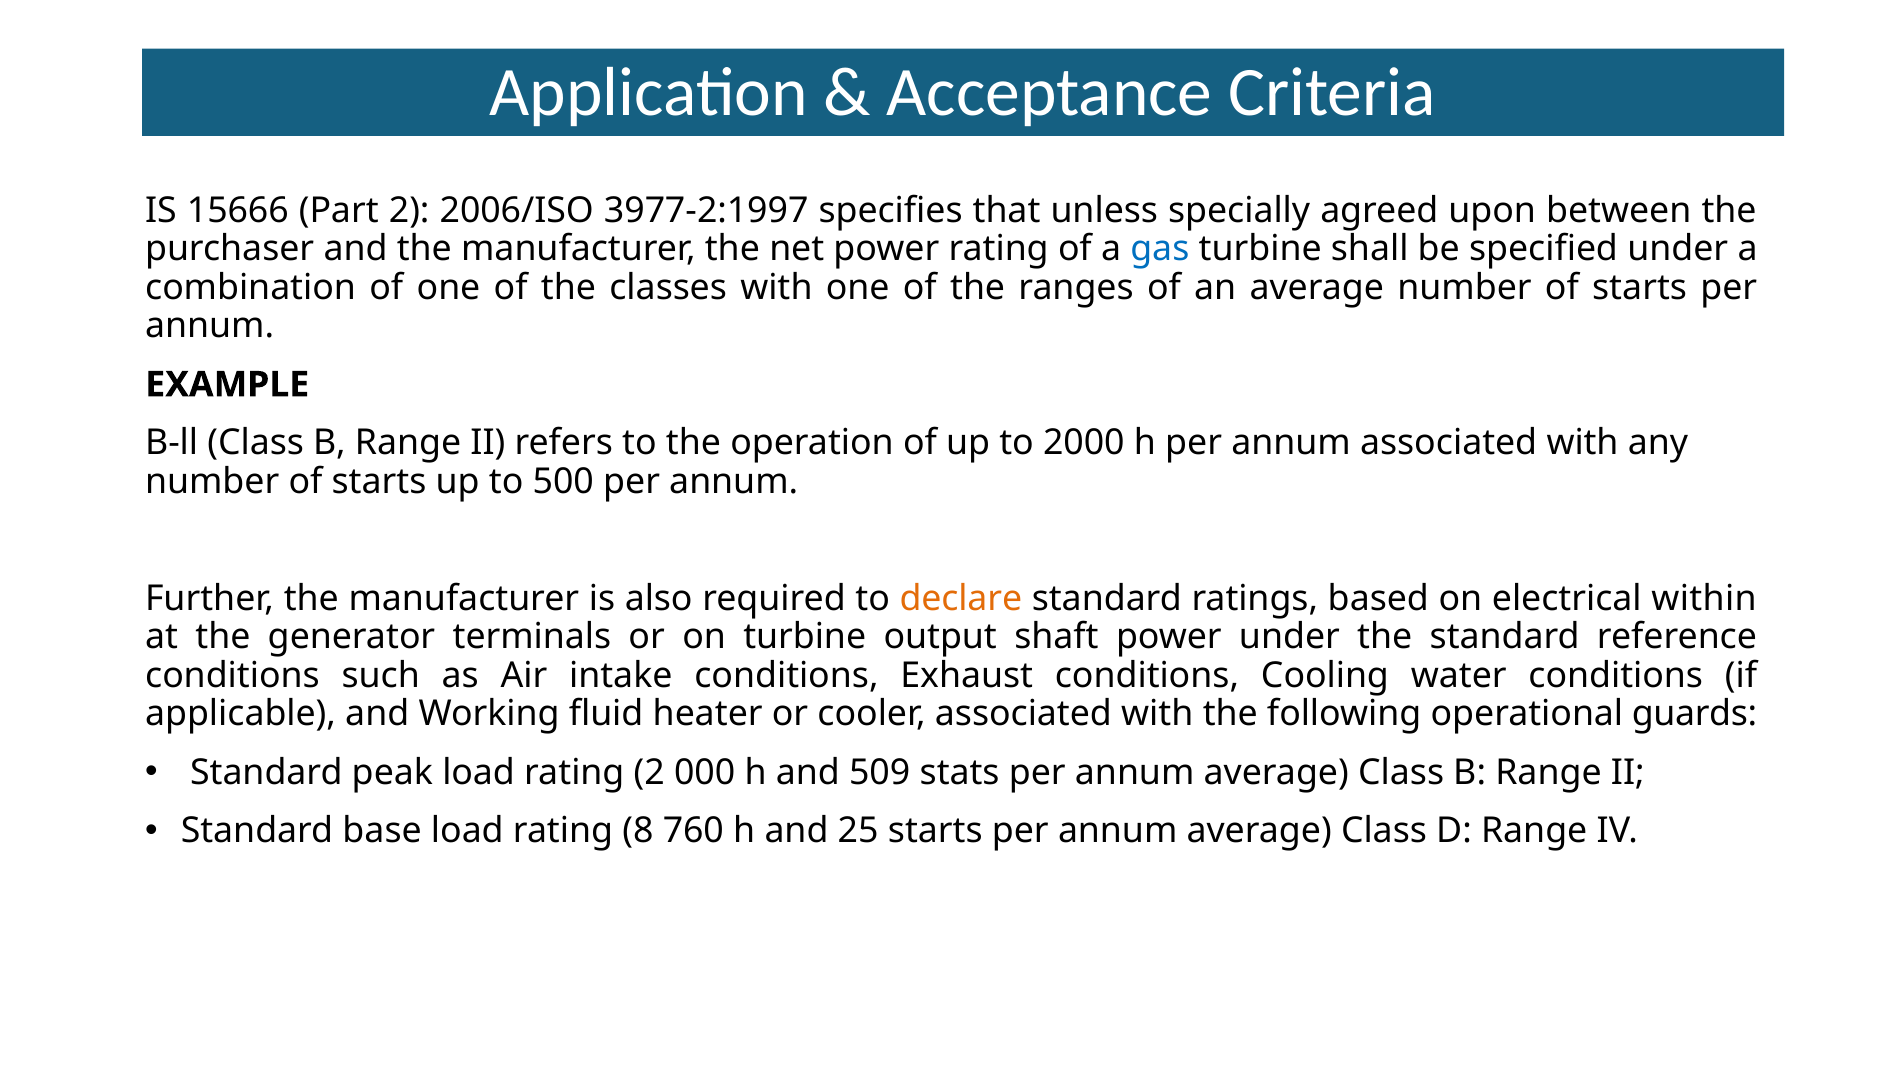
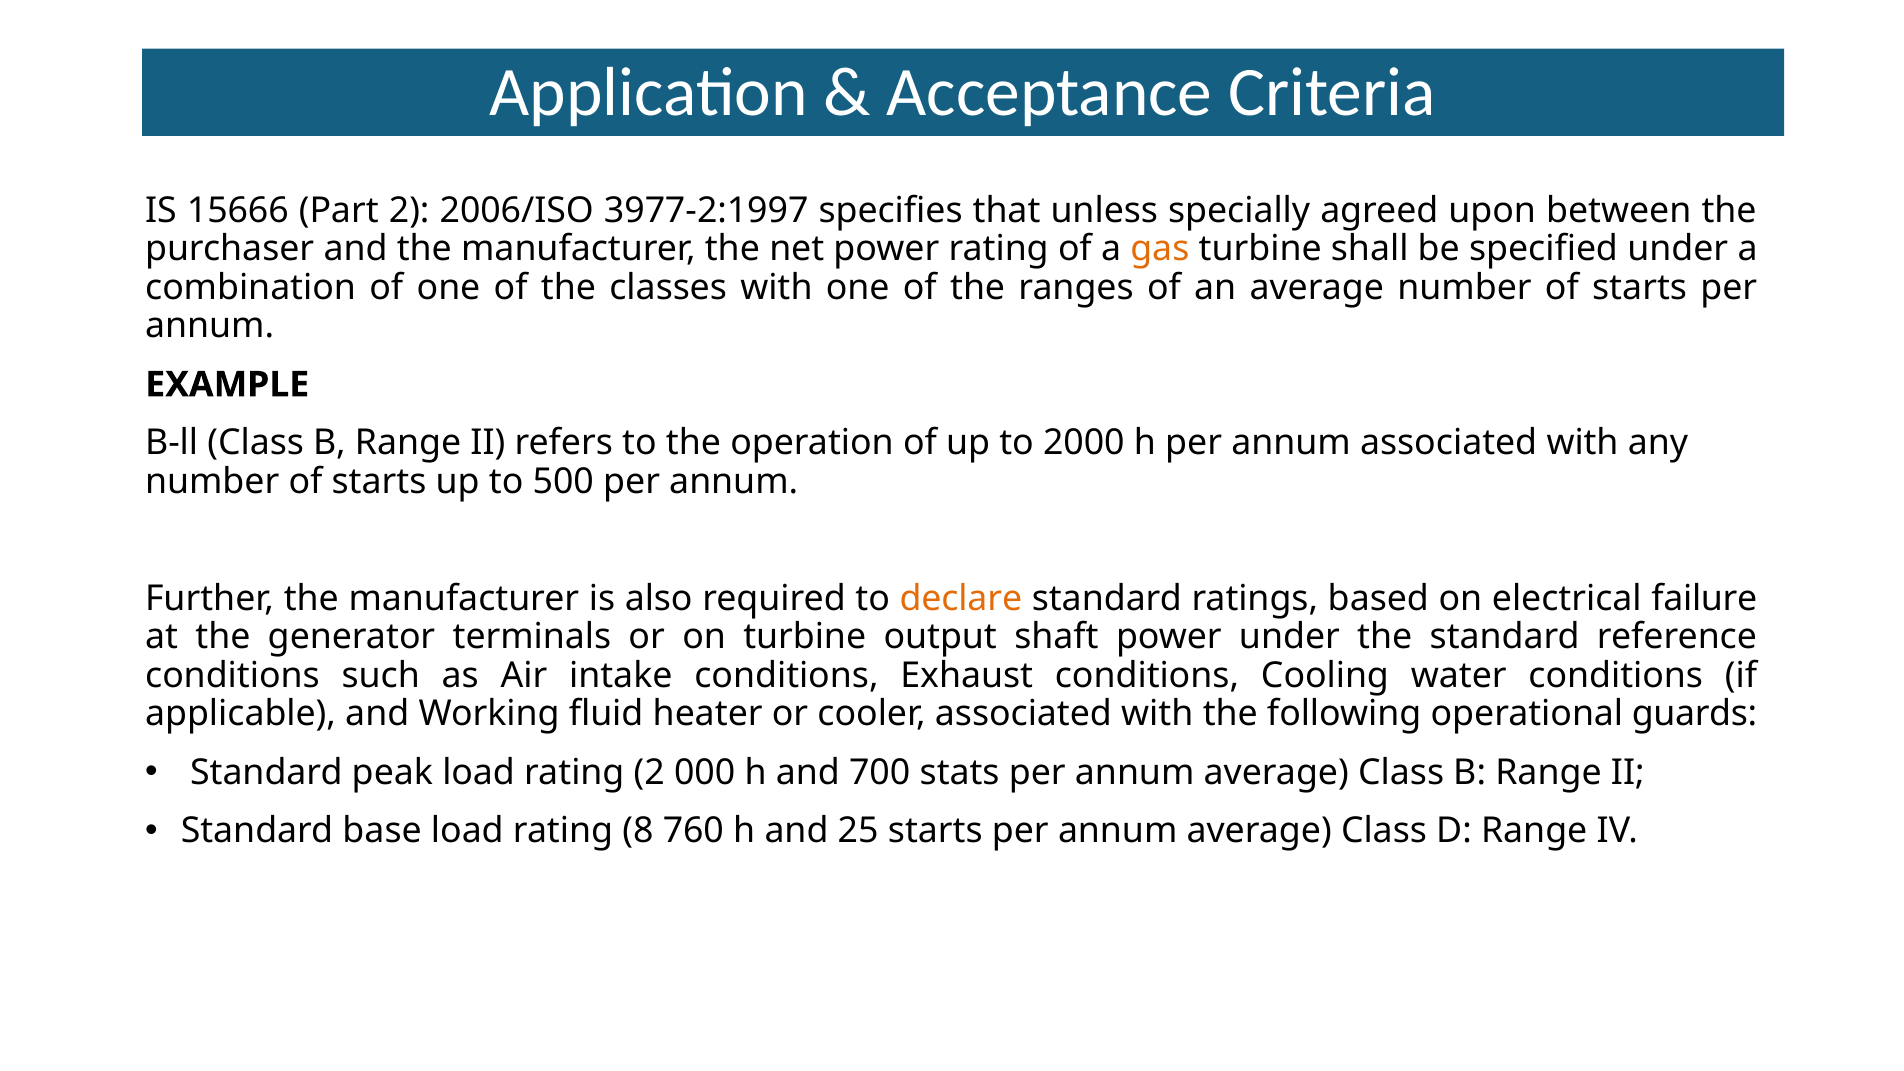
gas colour: blue -> orange (1160, 249)
within: within -> failure (1704, 598)
509: 509 -> 700 (880, 773)
